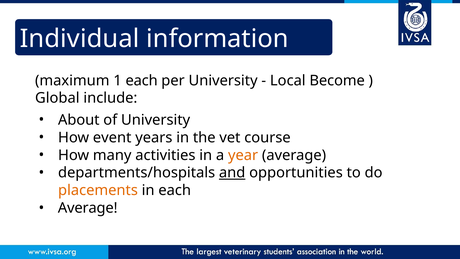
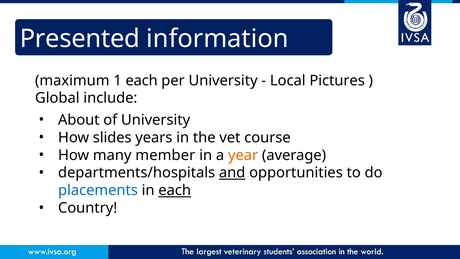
Individual: Individual -> Presented (80, 39)
Become: Become -> Pictures (337, 80)
event: event -> slides (112, 137)
activities: activities -> member (165, 155)
placements colour: orange -> blue (98, 190)
each underline: none -> present (175, 190)
Average: Average -> Country (88, 208)
